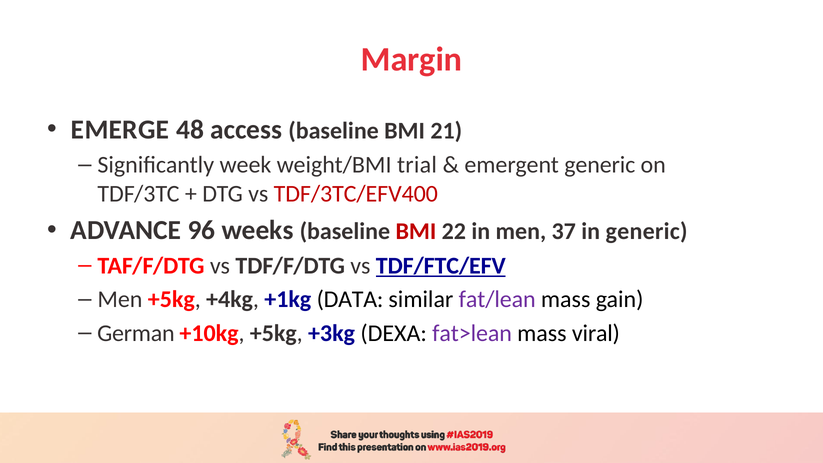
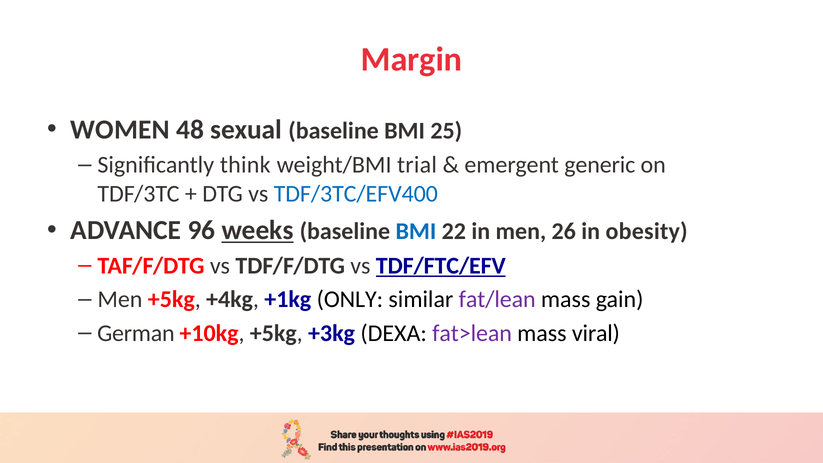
EMERGE: EMERGE -> WOMEN (120, 129)
access: access -> sexual (246, 129)
21: 21 -> 25 (446, 131)
week: week -> think (245, 165)
TDF/3TC/EFV400 colour: red -> blue (356, 194)
weeks underline: none -> present (258, 230)
BMI colour: red -> blue (416, 231)
37: 37 -> 26 (564, 231)
in generic: generic -> obesity (647, 231)
DATA: DATA -> ONLY (350, 299)
